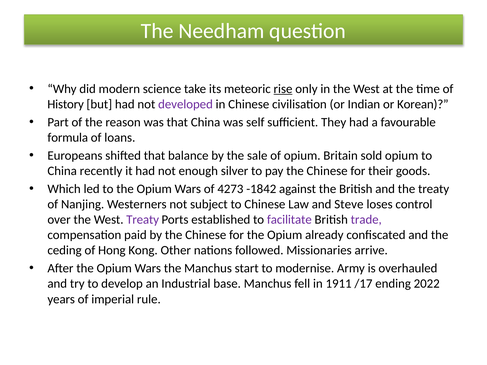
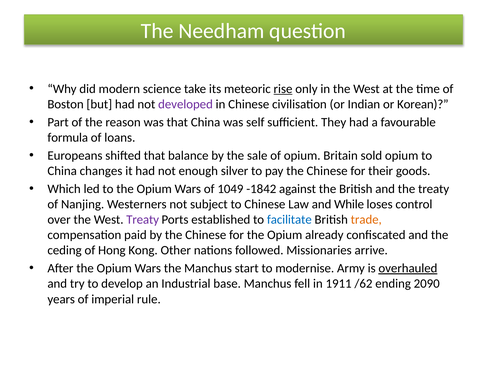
History: History -> Boston (66, 104)
recently: recently -> changes (101, 171)
4273: 4273 -> 1049 (230, 189)
Steve: Steve -> While (349, 204)
facilitate colour: purple -> blue (289, 220)
trade colour: purple -> orange (366, 220)
overhauled underline: none -> present (408, 269)
/17: /17 -> /62 (363, 284)
2022: 2022 -> 2090 (427, 284)
